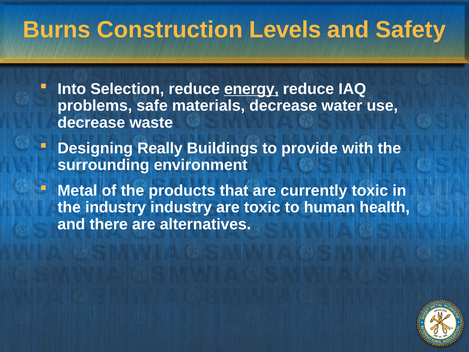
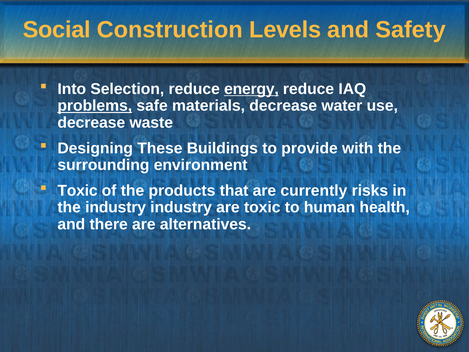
Burns: Burns -> Social (57, 30)
problems underline: none -> present (95, 106)
Really: Really -> These (160, 148)
Metal: Metal -> Toxic (78, 190)
currently toxic: toxic -> risks (370, 190)
